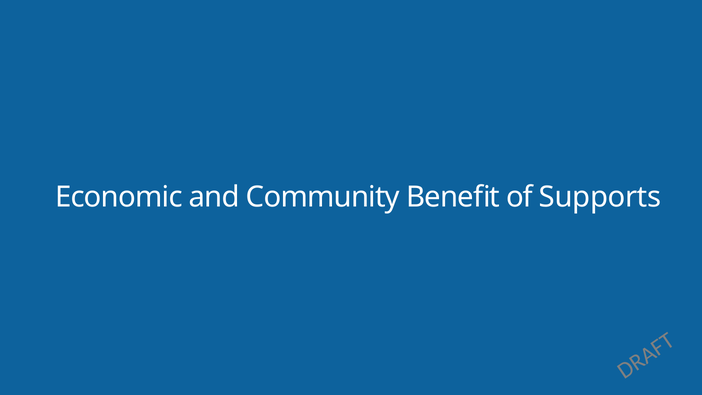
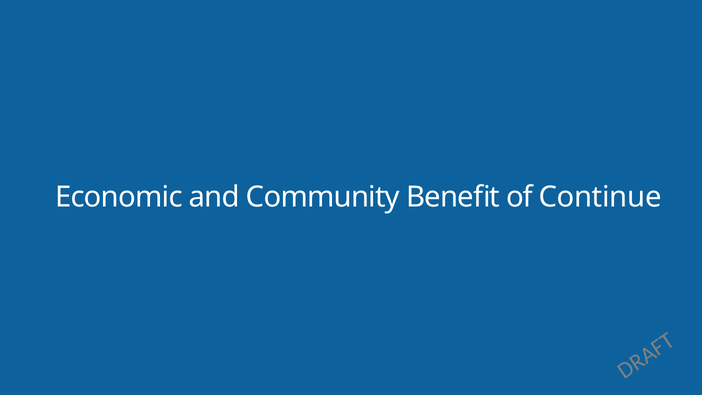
Supports: Supports -> Continue (600, 197)
